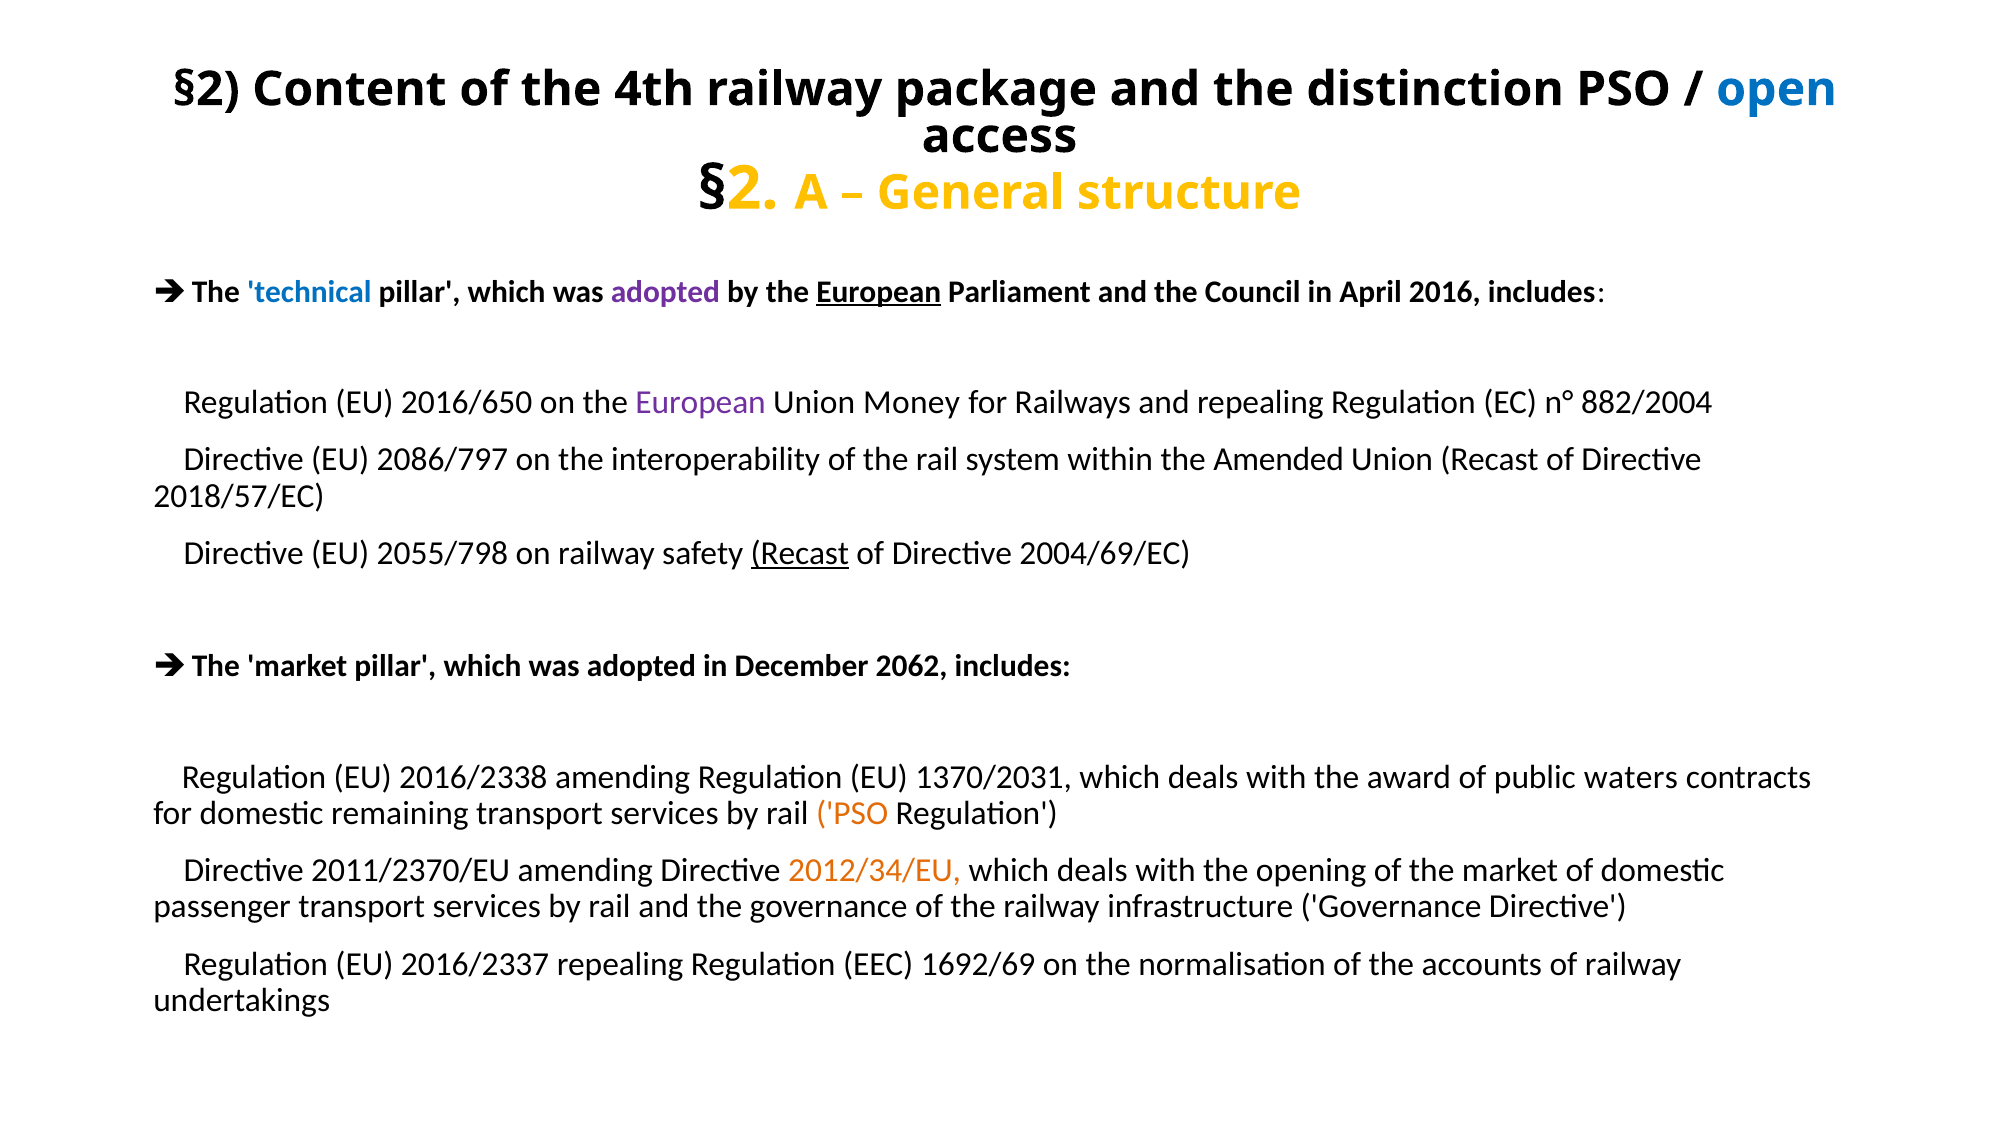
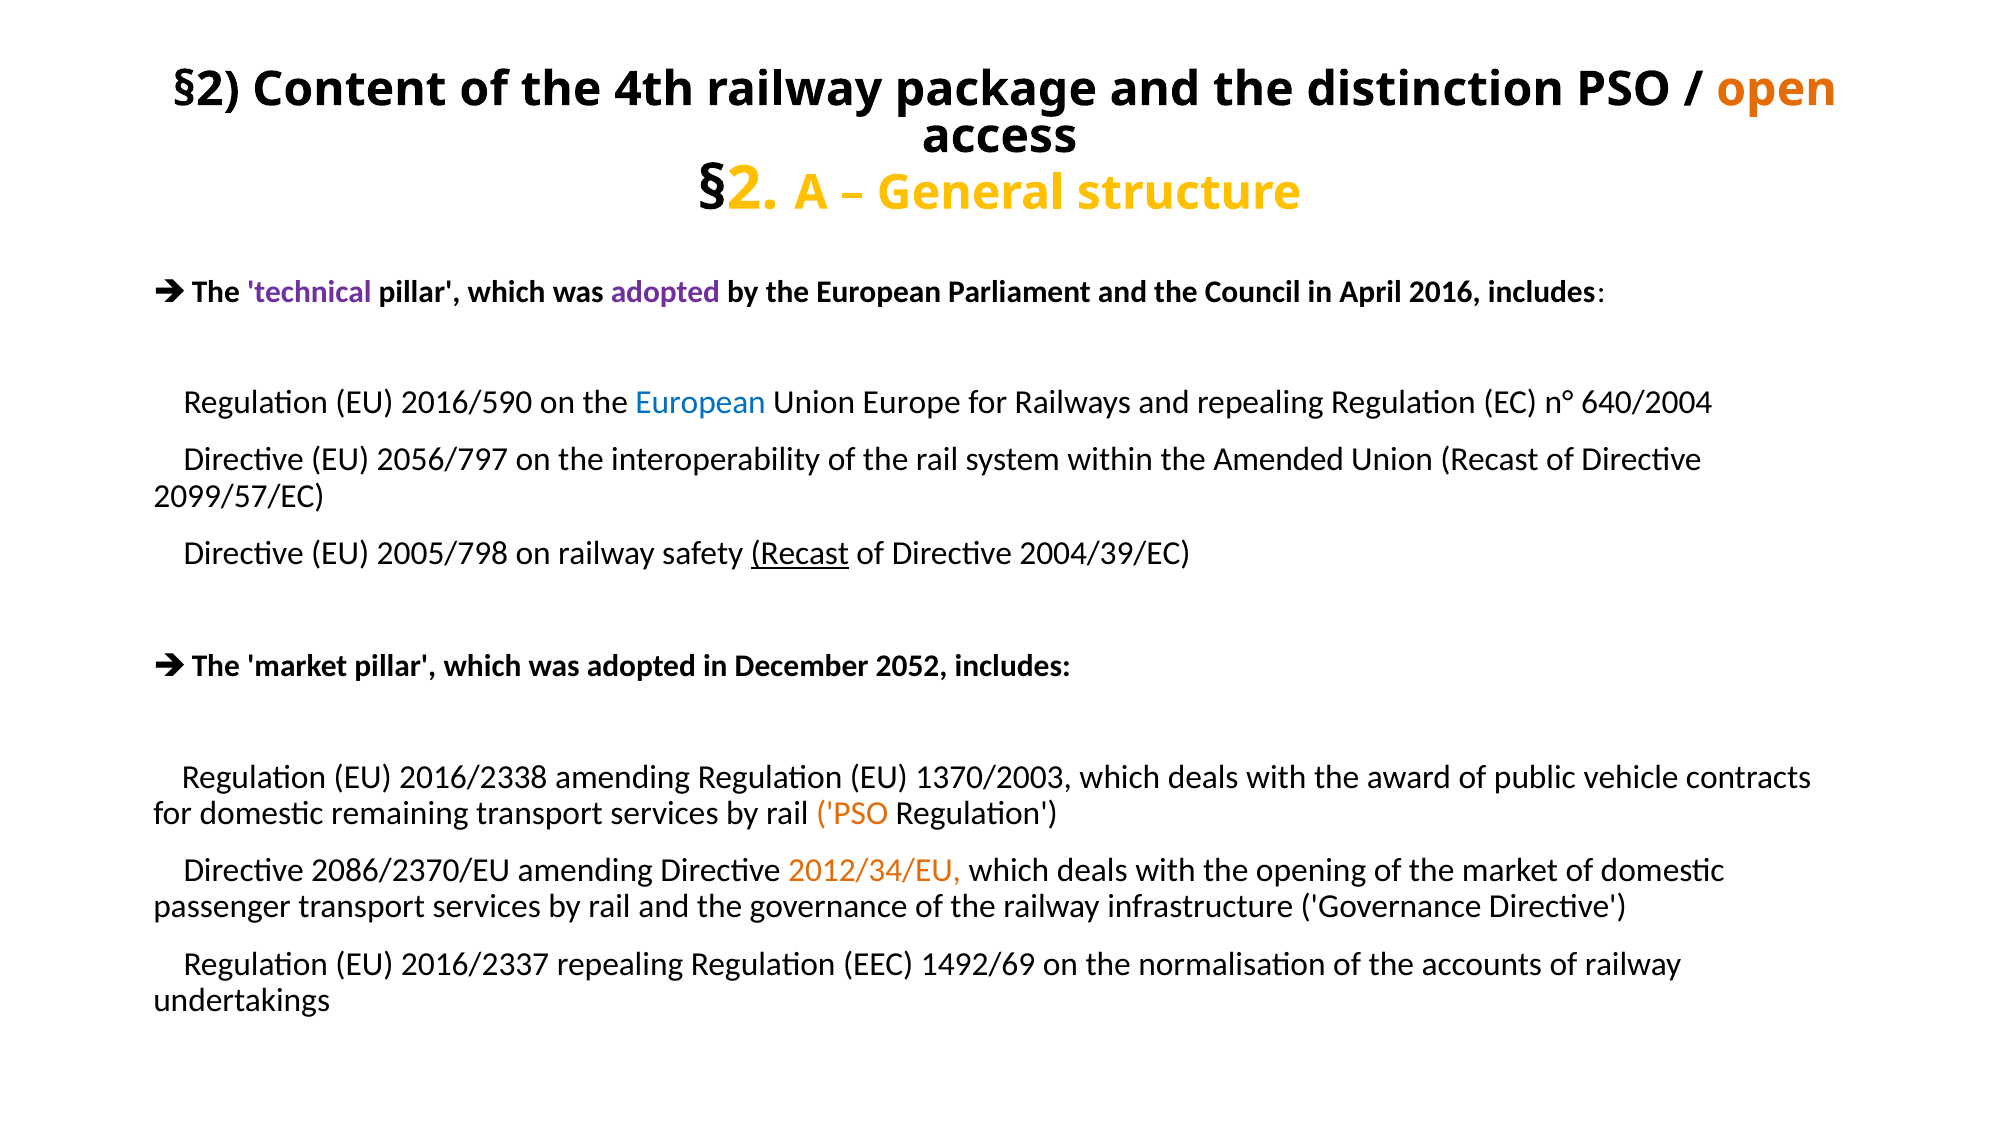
open colour: blue -> orange (1776, 89)
technical colour: blue -> purple (309, 292)
European underline: present -> none (879, 292)
2016/650: 2016/650 -> 2016/590 (467, 403)
European colour: purple -> blue (701, 403)
Money: Money -> Europe (912, 403)
882/2004: 882/2004 -> 640/2004 (1647, 403)
2086/797: 2086/797 -> 2056/797 (442, 460)
2018/57/EC: 2018/57/EC -> 2099/57/EC (239, 496)
2055/798: 2055/798 -> 2005/798 (442, 553)
2004/69/EC: 2004/69/EC -> 2004/39/EC (1105, 553)
2062: 2062 -> 2052 (912, 666)
1370/2031: 1370/2031 -> 1370/2003 (994, 777)
waters: waters -> vehicle (1631, 777)
2011/2370/EU: 2011/2370/EU -> 2086/2370/EU (411, 871)
1692/69: 1692/69 -> 1492/69 (978, 964)
